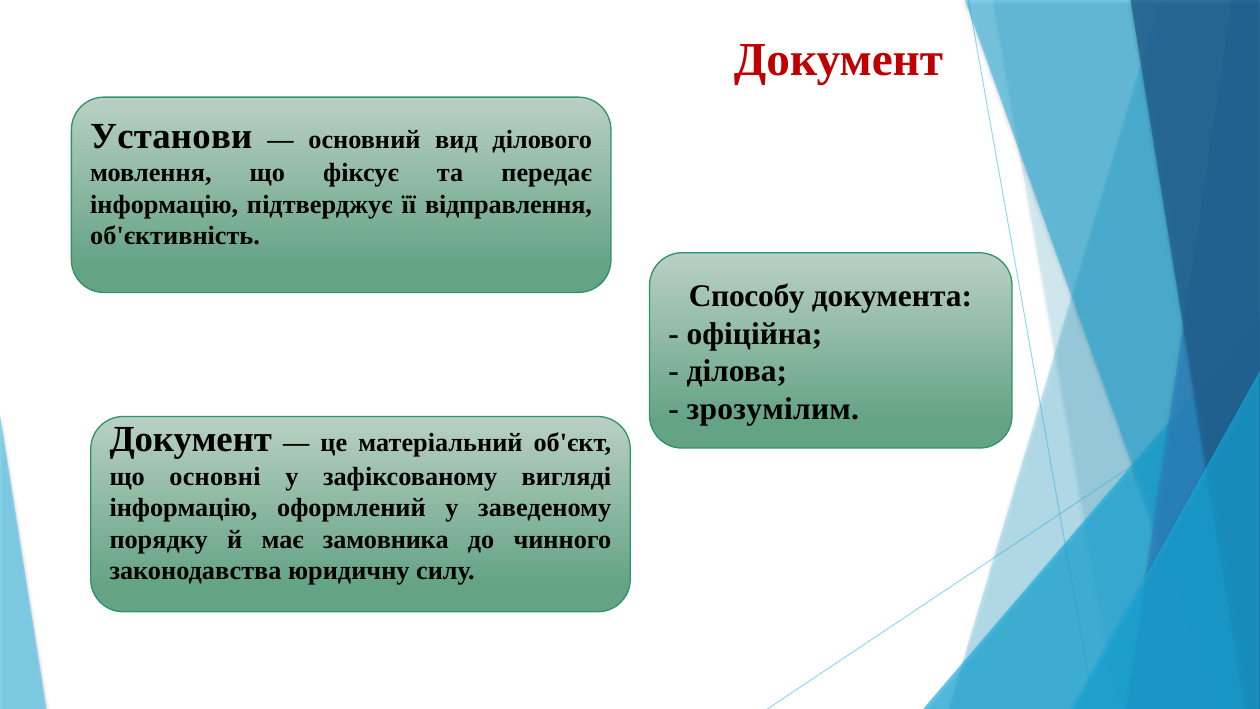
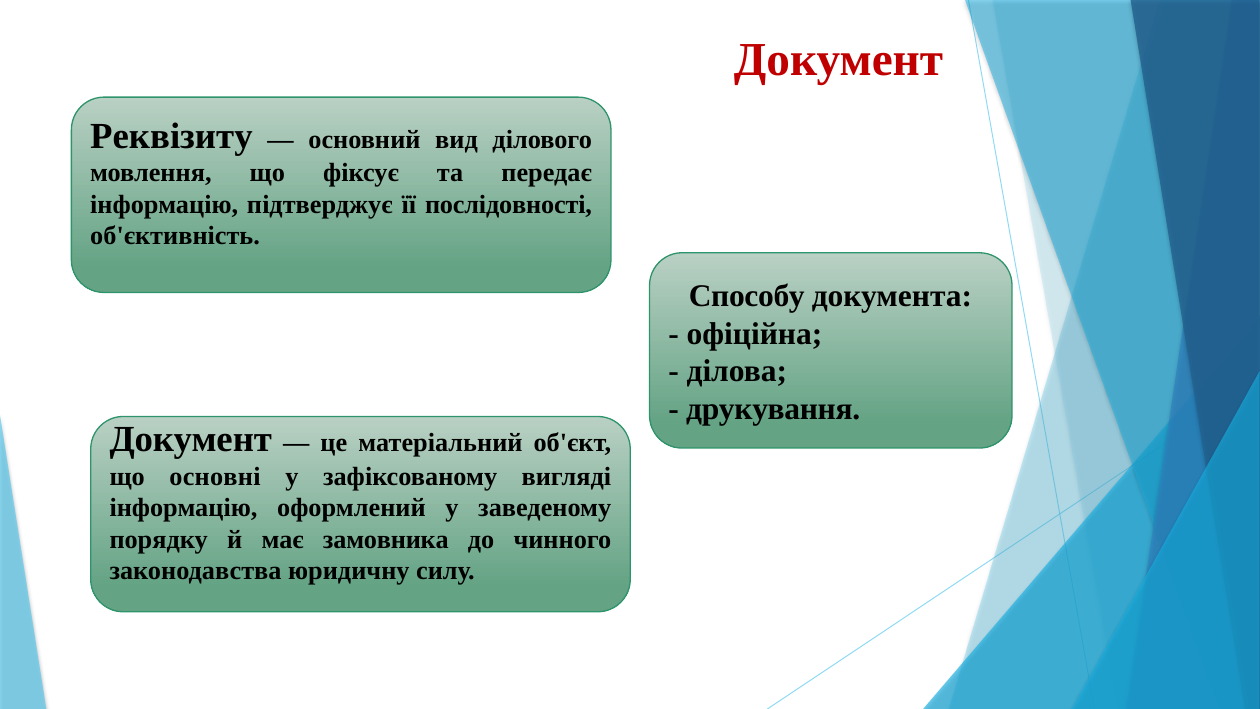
Установи: Установи -> Реквізиту (171, 136)
відправлення: відправлення -> послідовності (509, 204)
зрозумілим: зрозумілим -> друкування (773, 409)
